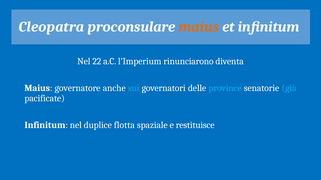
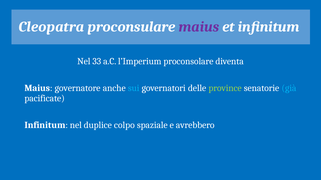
maius colour: orange -> purple (199, 27)
22: 22 -> 33 (97, 61)
rinunciarono: rinunciarono -> proconsolare (188, 61)
province colour: light blue -> light green (225, 88)
flotta: flotta -> colpo (124, 125)
restituisce: restituisce -> avrebbero (195, 125)
